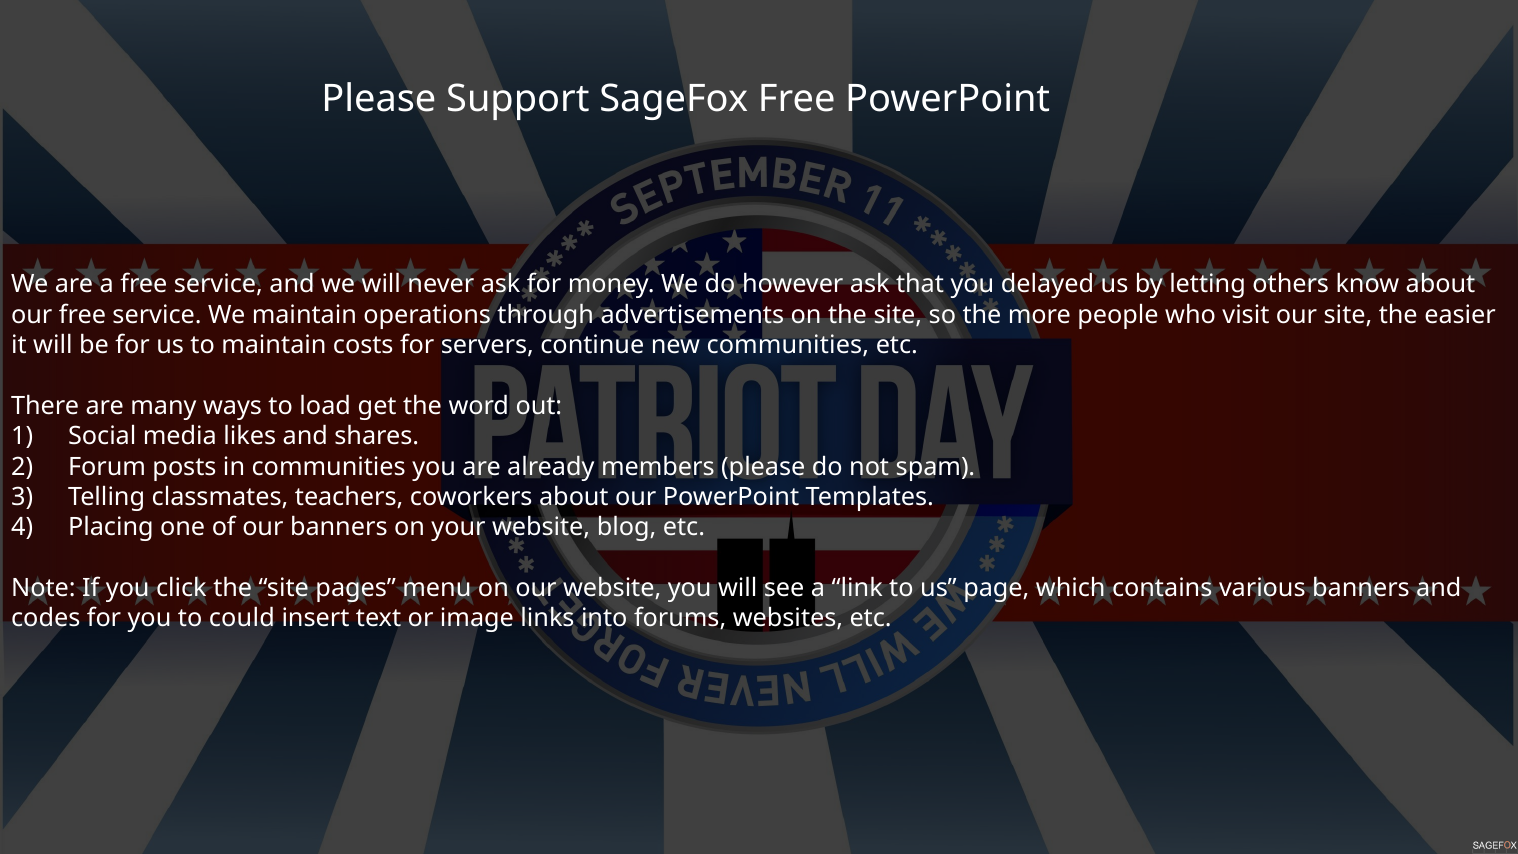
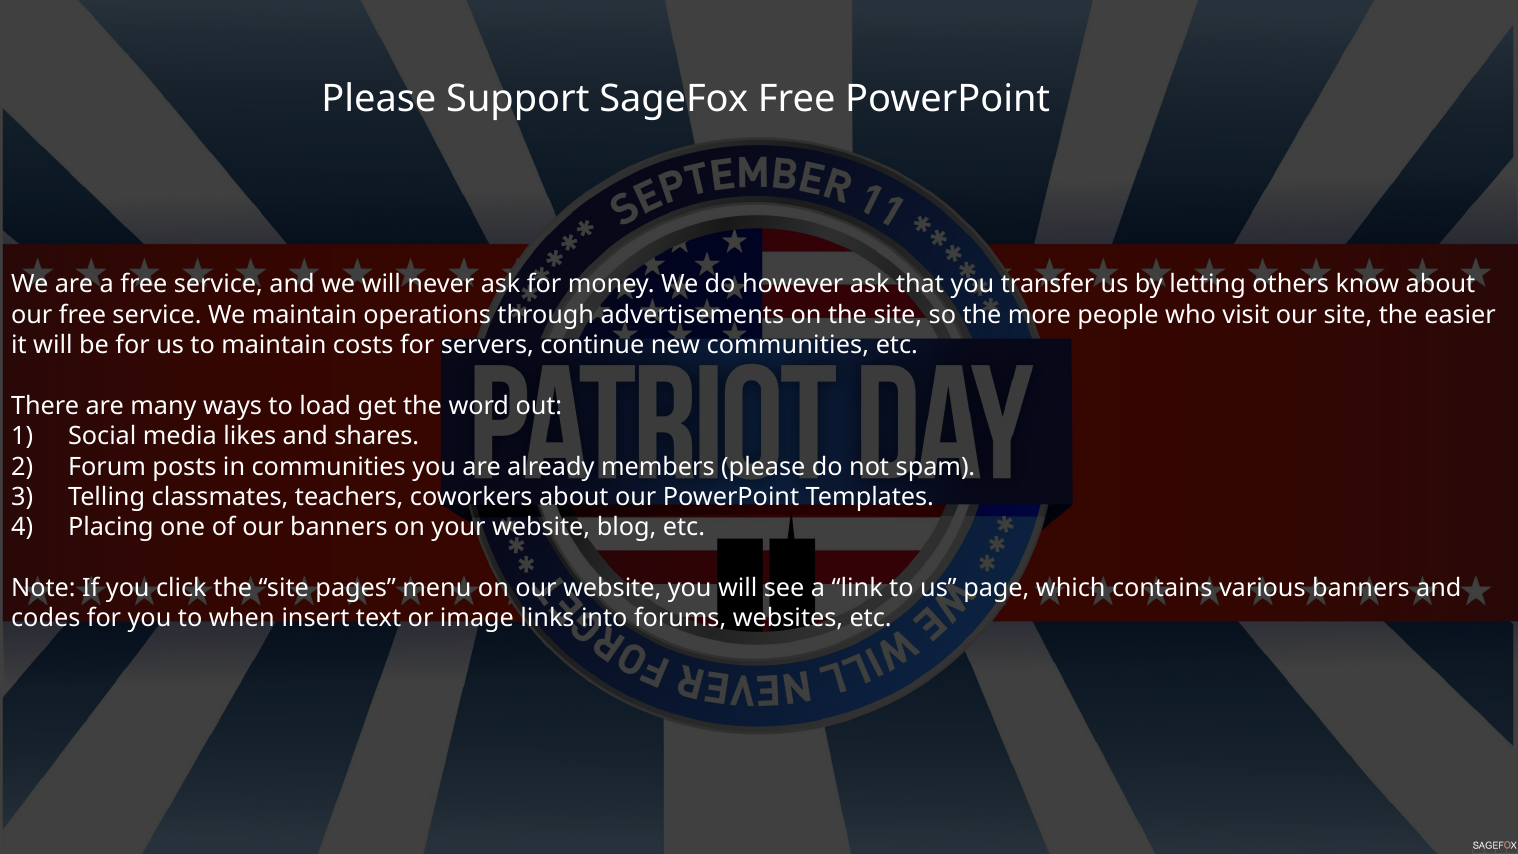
delayed: delayed -> transfer (1048, 285)
could: could -> when (242, 618)
